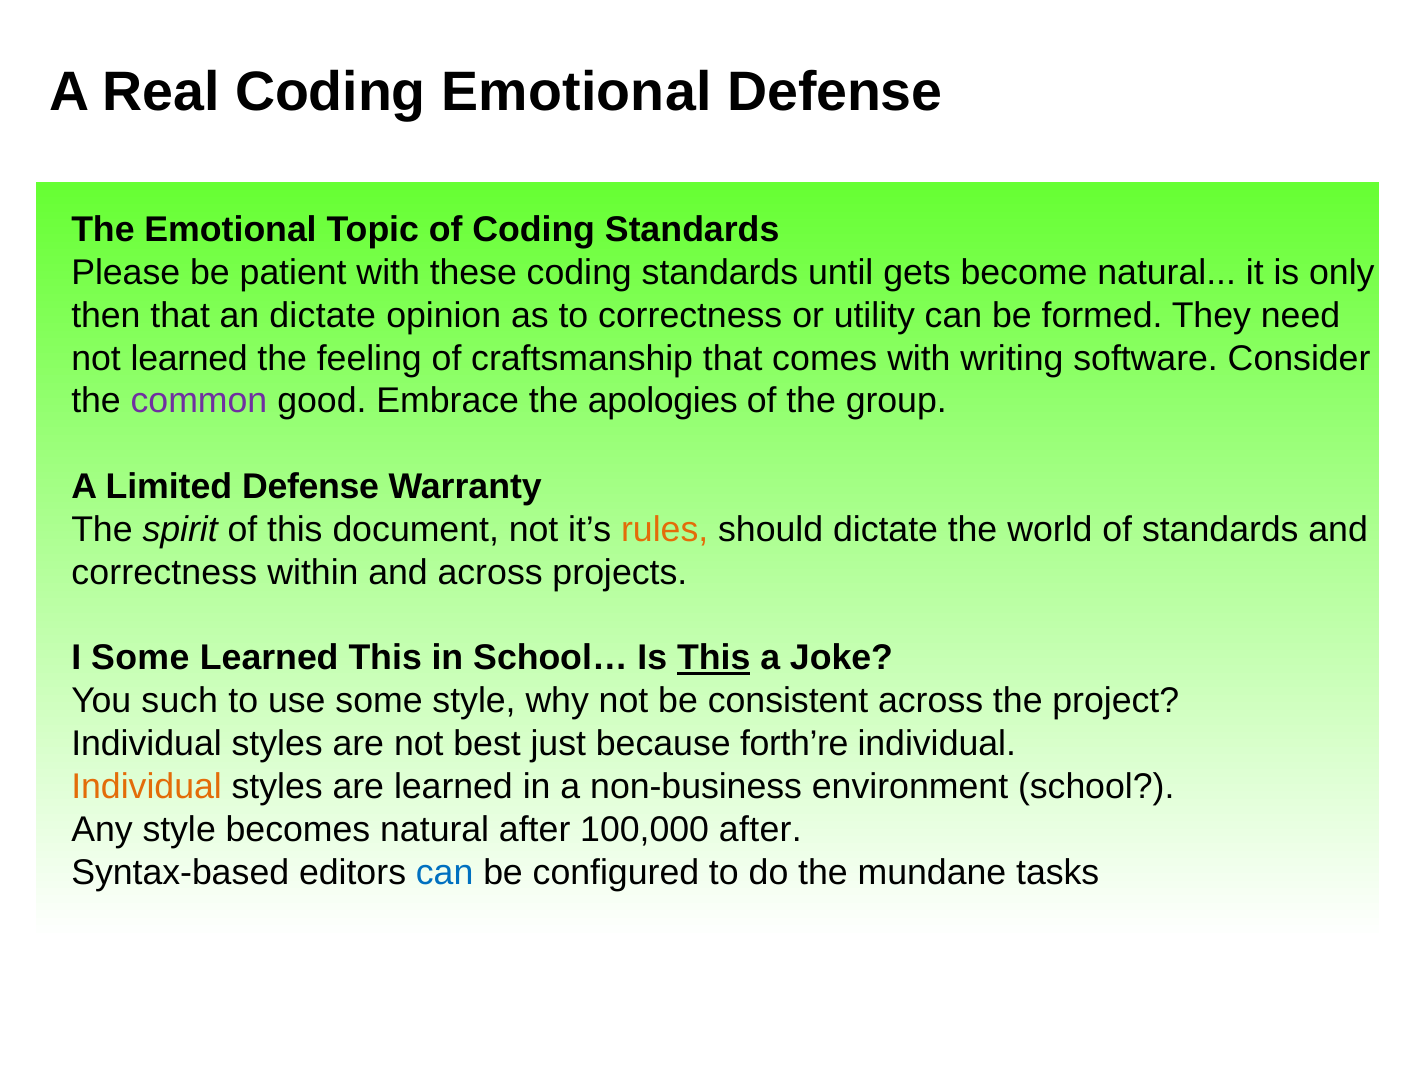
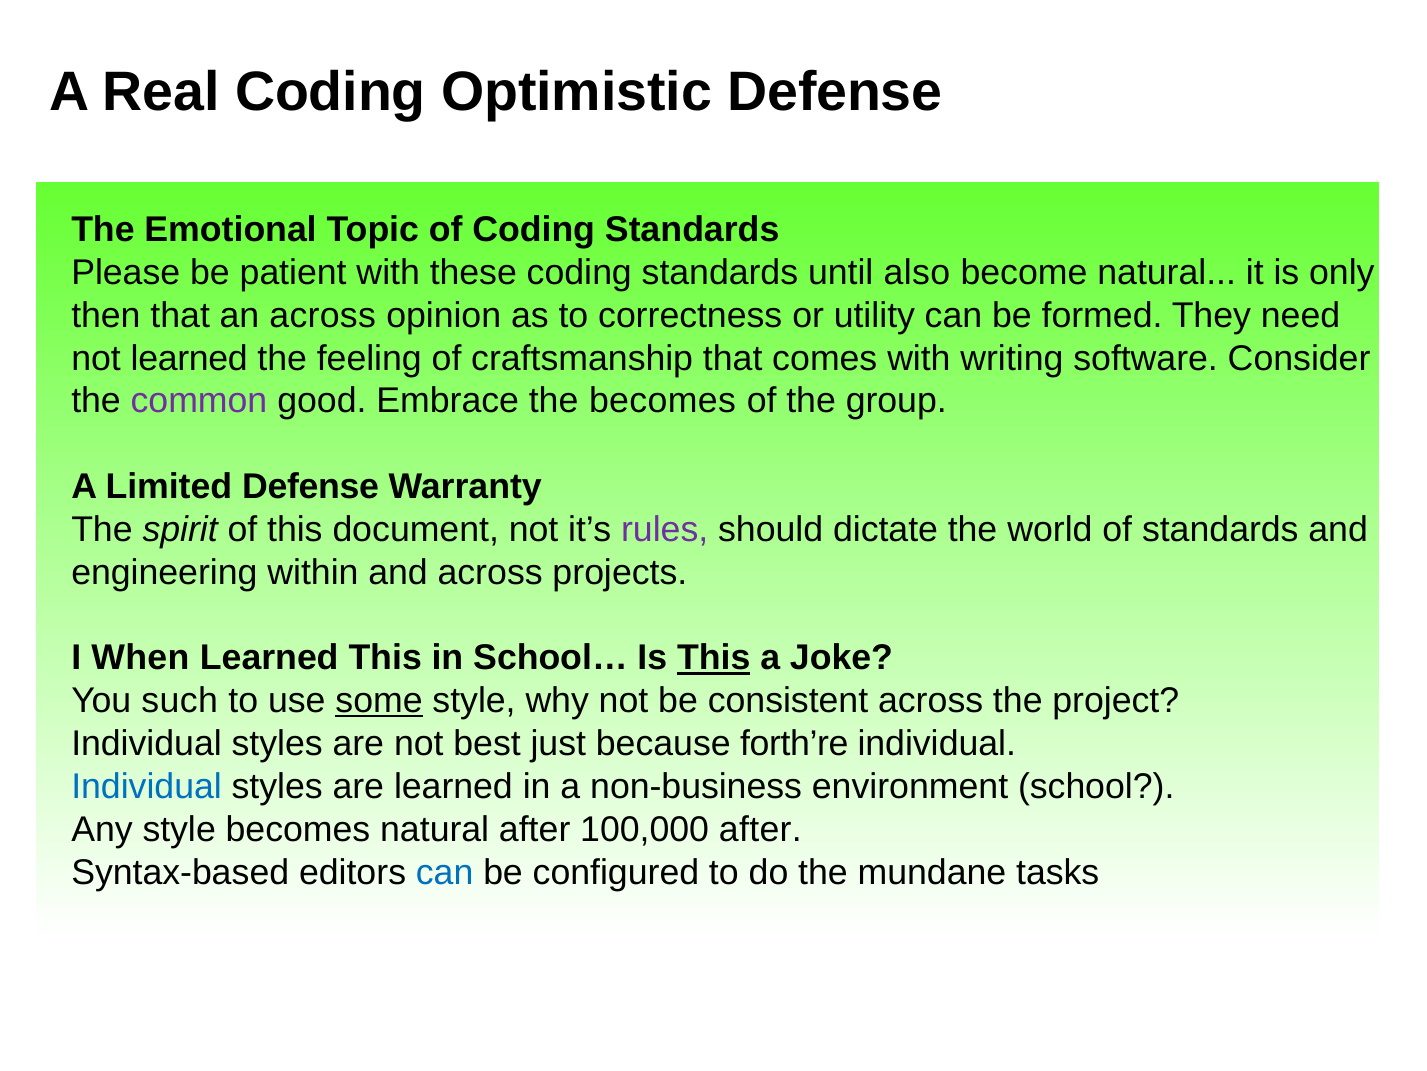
Coding Emotional: Emotional -> Optimistic (577, 92)
gets: gets -> also (917, 272)
an dictate: dictate -> across (323, 315)
the apologies: apologies -> becomes (662, 401)
rules colour: orange -> purple (665, 529)
correctness: correctness -> engineering (164, 572)
I Some: Some -> When (140, 658)
some underline: none -> present (379, 700)
Individual colour: orange -> blue (147, 786)
